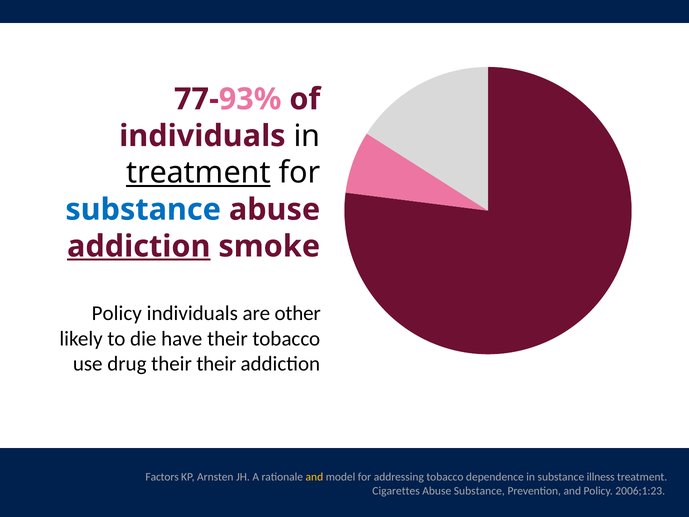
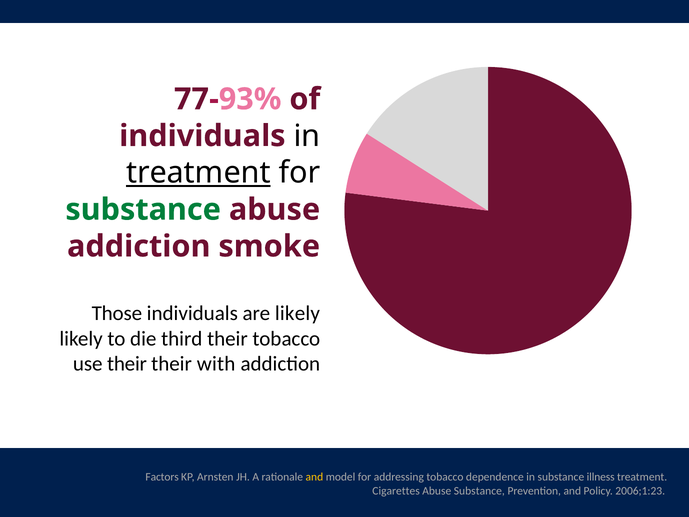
substance colour: blue -> green (143, 209)
addiction underline: present -> none (139, 246)
Policy: Policy -> Those (117, 313)
are other: other -> likely (297, 313)
have: have -> third (182, 339)
use drug: drug -> their (127, 364)
their their: their -> with (216, 364)
